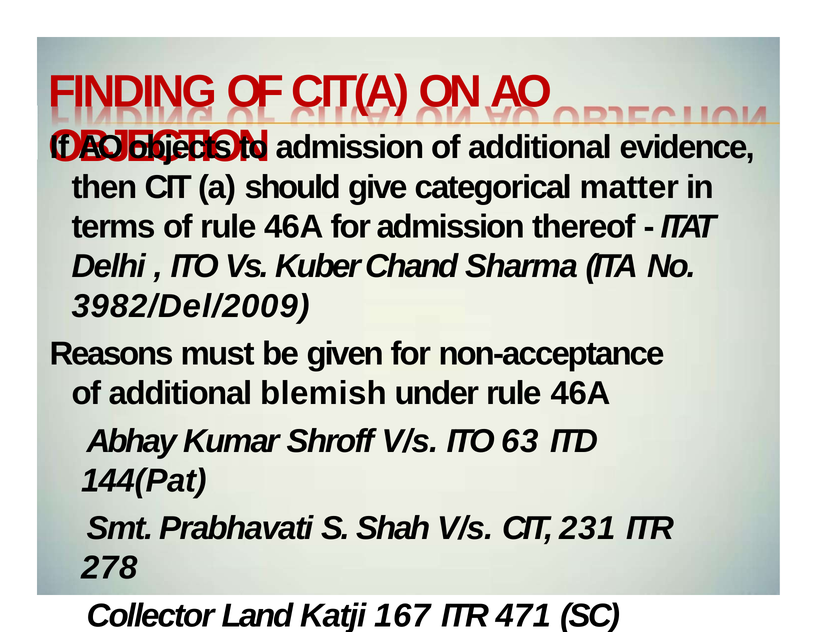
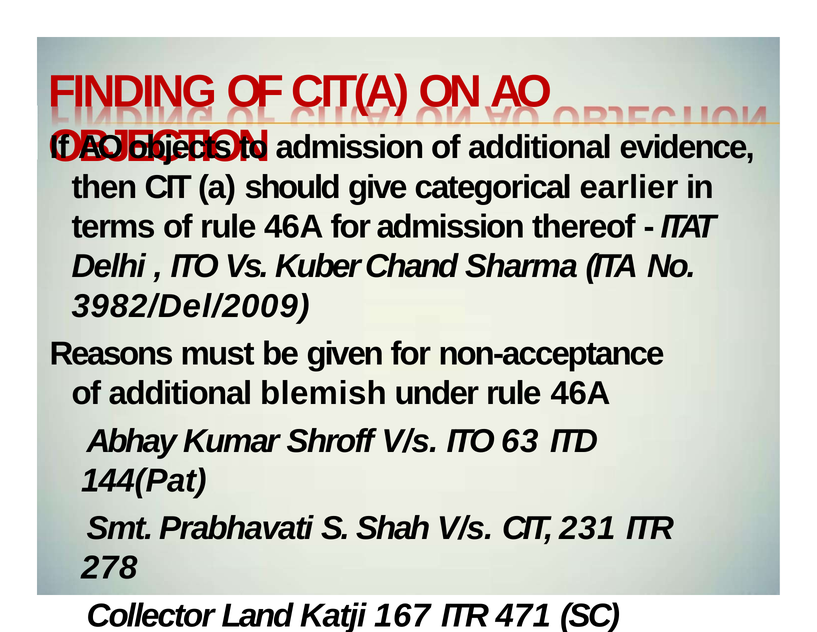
matter: matter -> earlier (629, 187)
